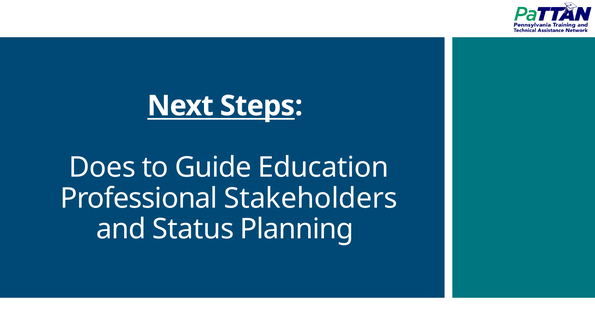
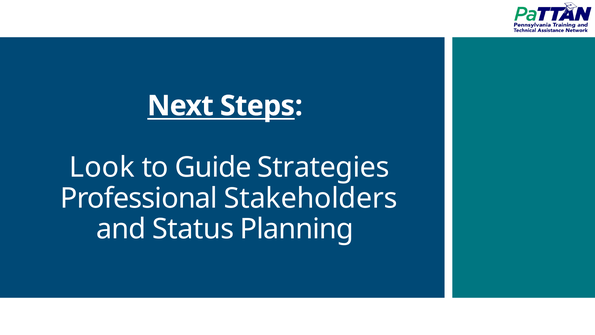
Does: Does -> Look (102, 167)
Education: Education -> Strategies (323, 167)
